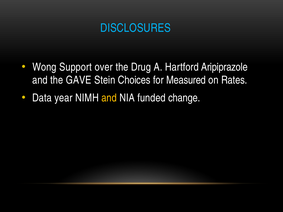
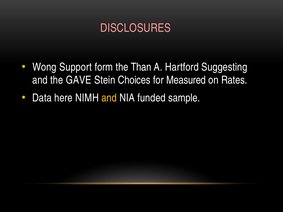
DISCLOSURES colour: light blue -> pink (136, 28)
over: over -> form (104, 67)
Drug: Drug -> Than (141, 67)
Aripiprazole: Aripiprazole -> Suggesting (224, 67)
year: year -> here (63, 98)
change: change -> sample (184, 98)
